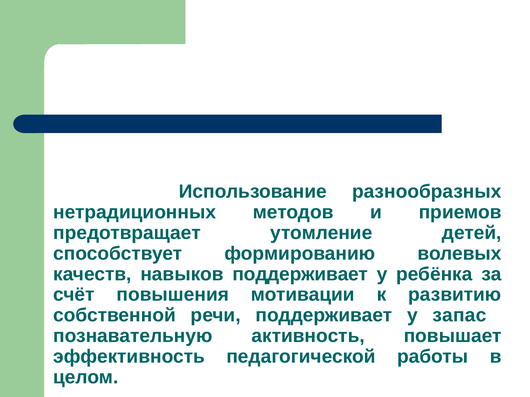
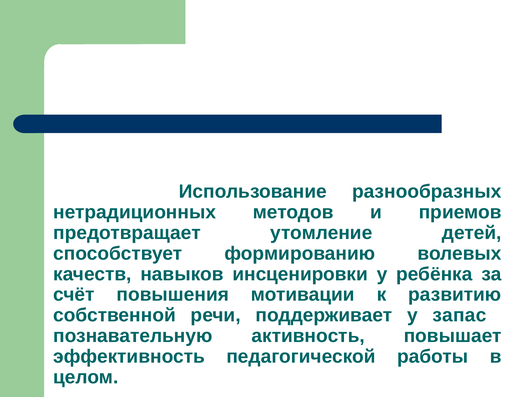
навыков поддерживает: поддерживает -> инсценировки (300, 274)
